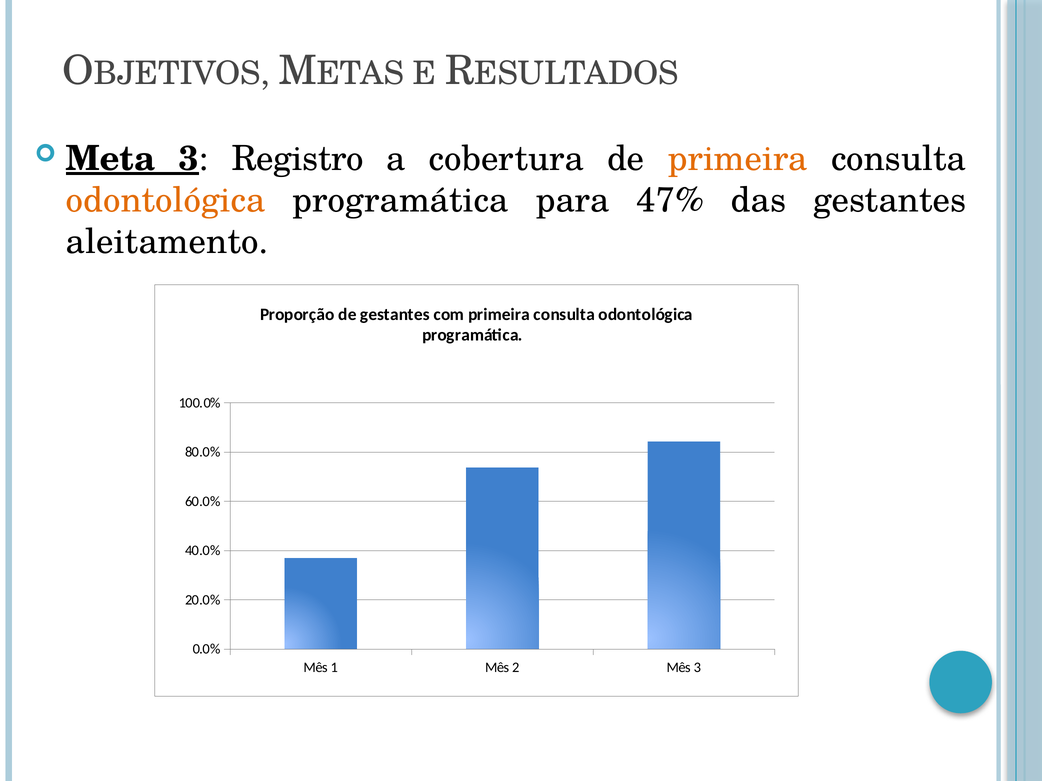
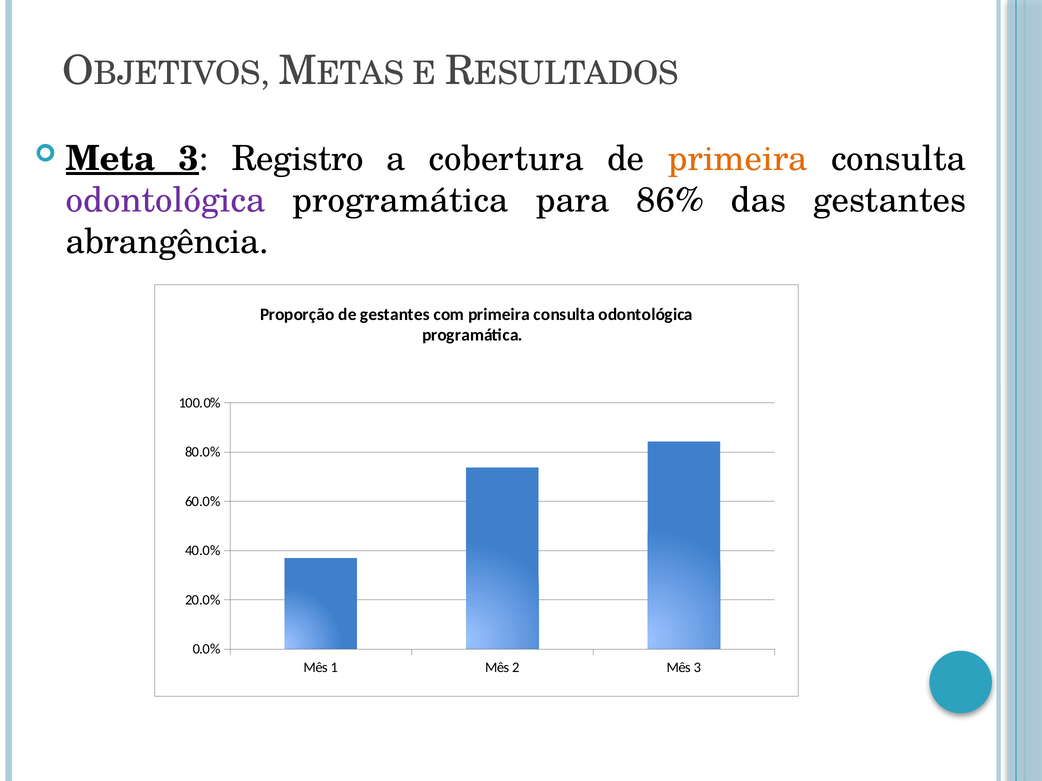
odontológica colour: orange -> purple (166, 200)
47%: 47% -> 86% (670, 200)
aleitamento: aleitamento -> abrangência (167, 242)
